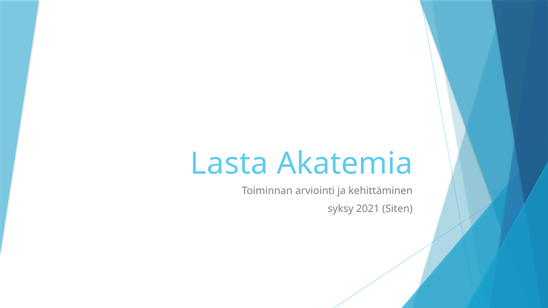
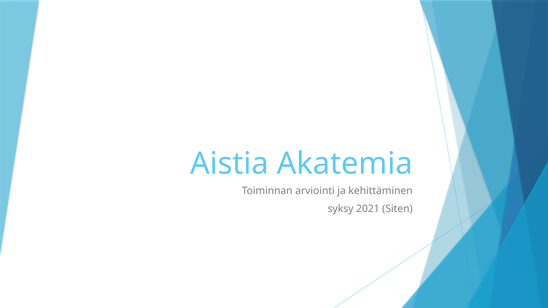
Lasta: Lasta -> Aistia (229, 164)
